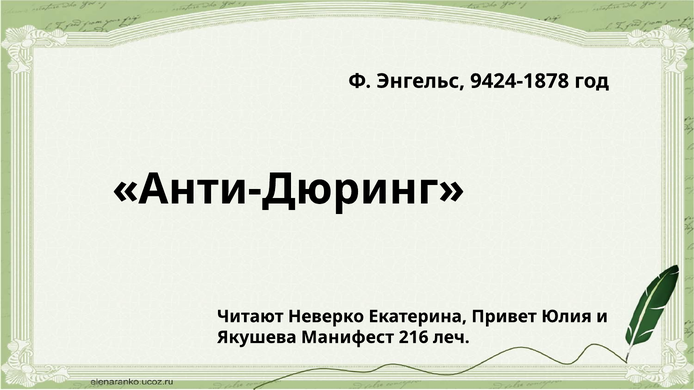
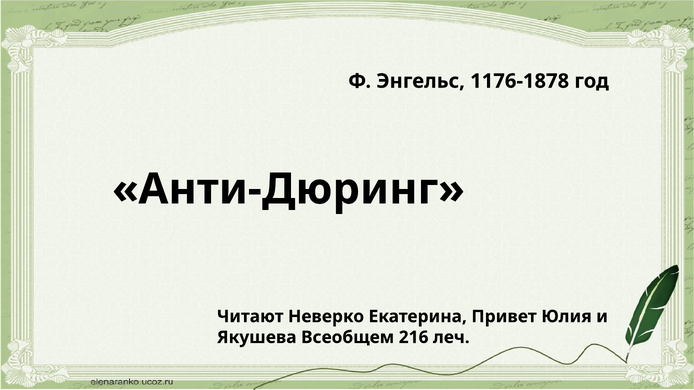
9424-1878: 9424-1878 -> 1176-1878 (520, 81)
Манифест: Манифест -> Всеобщем (348, 338)
